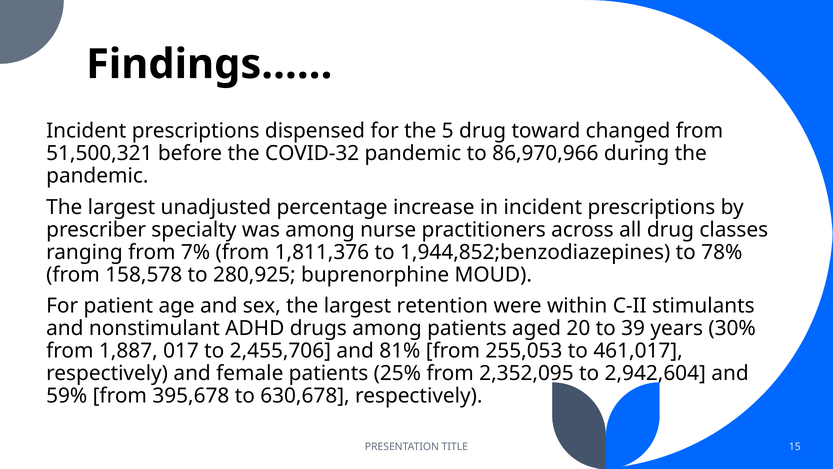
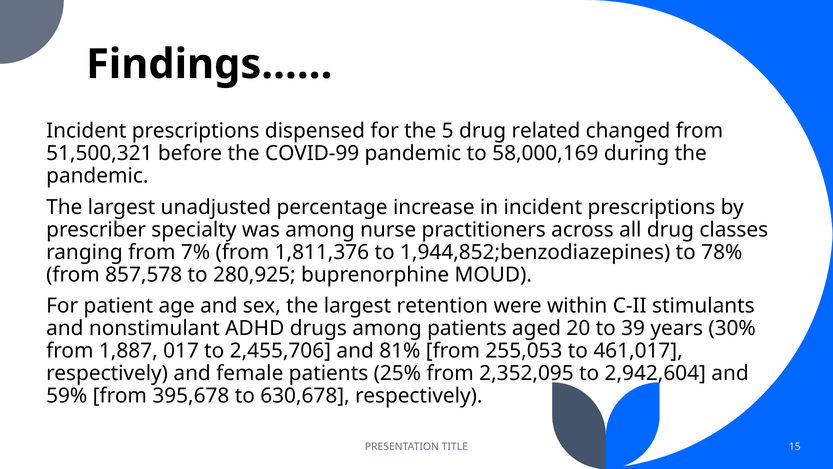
toward: toward -> related (546, 131)
COVID-32: COVID-32 -> COVID-99 (312, 153)
86,970,966: 86,970,966 -> 58,000,169 (545, 153)
158,578: 158,578 -> 857,578 (144, 274)
